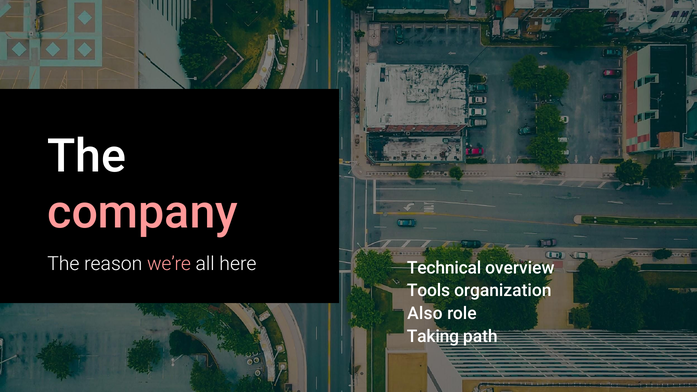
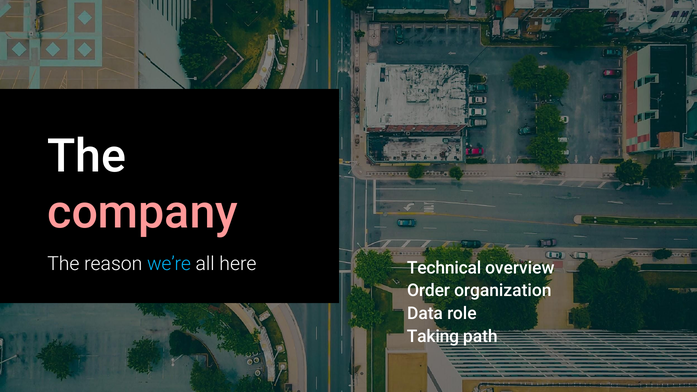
we’re colour: pink -> light blue (169, 264)
Tools: Tools -> Order (429, 291)
Also: Also -> Data (425, 314)
